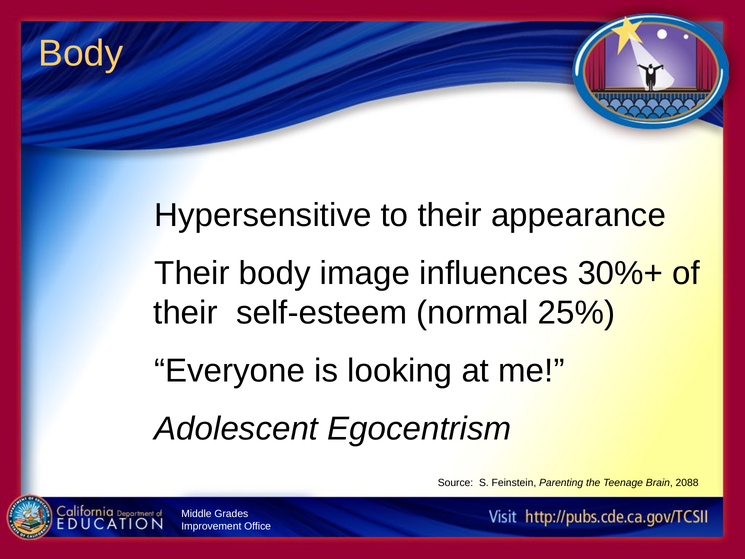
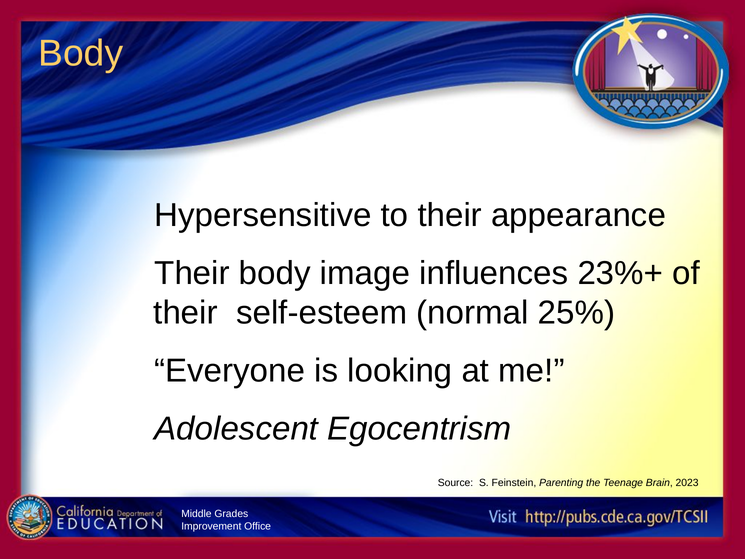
30%+: 30%+ -> 23%+ (620, 273)
2088: 2088 -> 2023 (687, 483)
